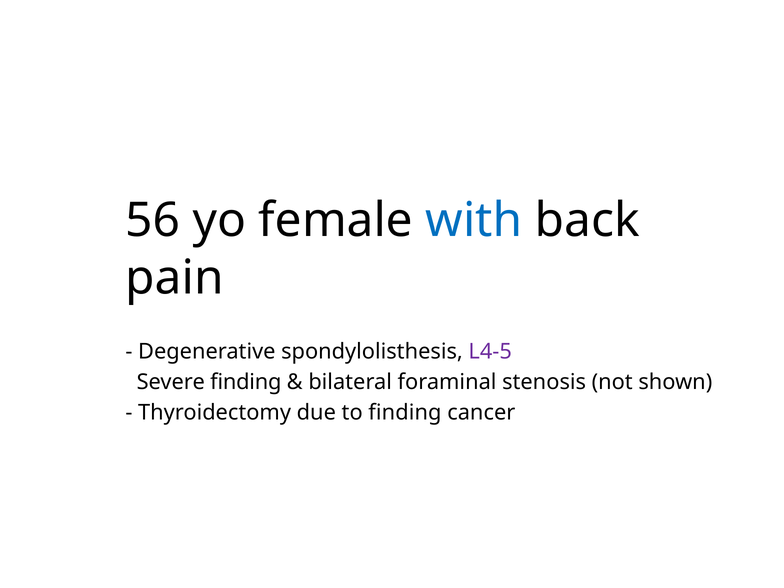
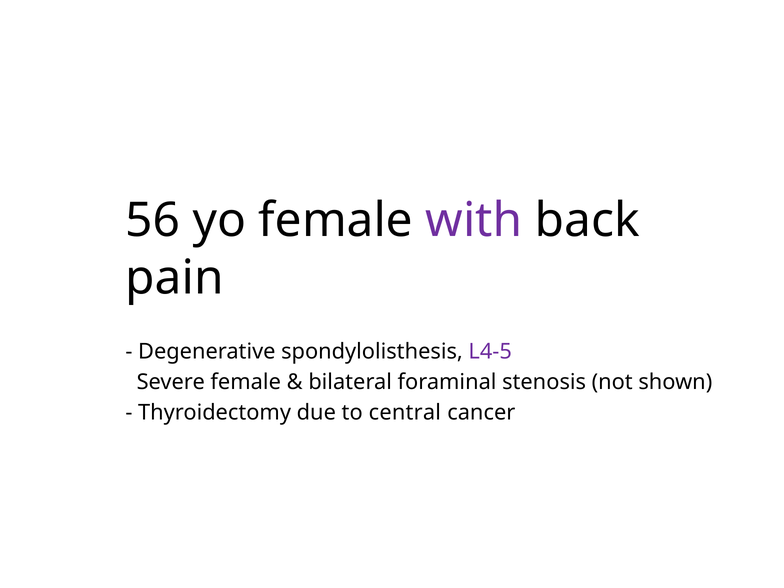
with colour: blue -> purple (474, 221)
Severe finding: finding -> female (246, 382)
to finding: finding -> central (405, 413)
